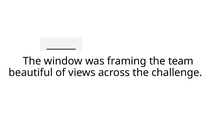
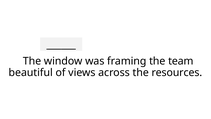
challenge: challenge -> resources (177, 72)
